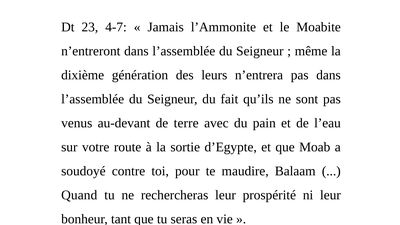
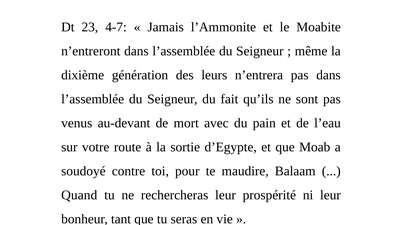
terre: terre -> mort (186, 123)
